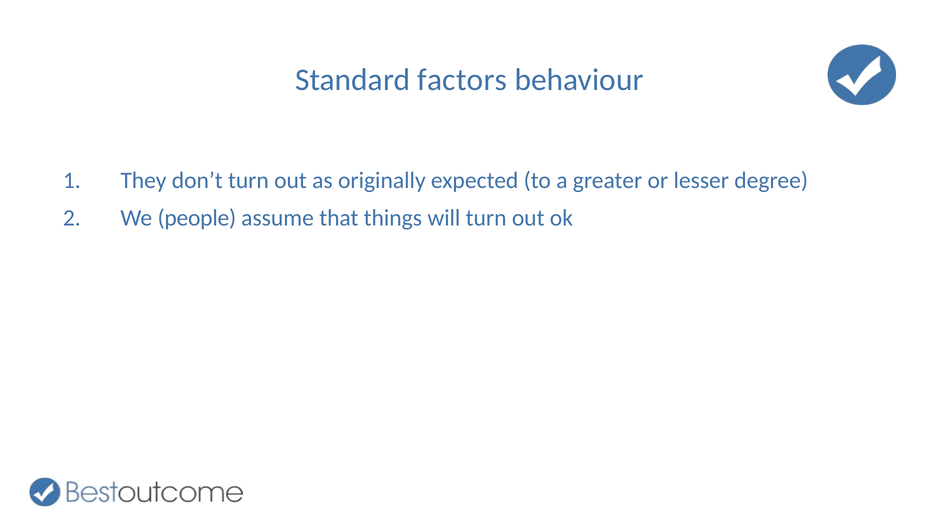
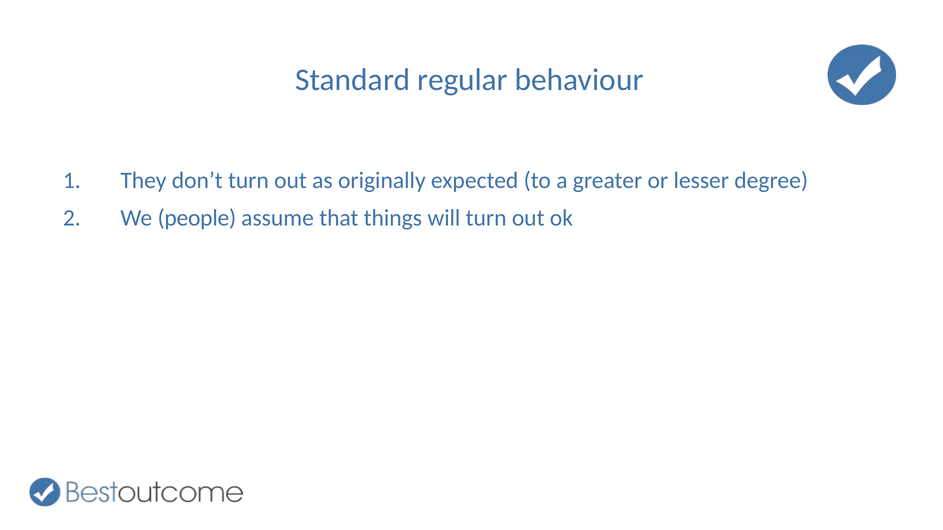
factors: factors -> regular (462, 80)
